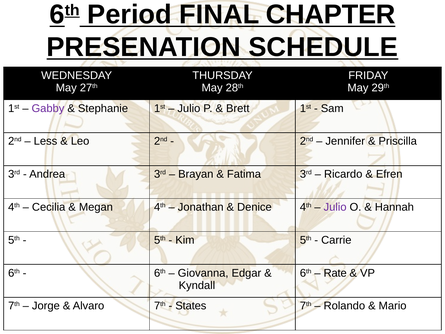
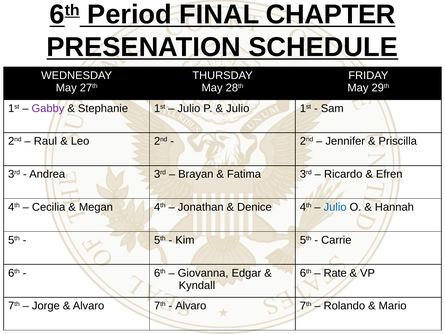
Brett: Brett -> Julio (238, 108)
Less: Less -> Raul (45, 141)
Julio colour: purple -> blue (335, 207)
States: States -> Alvaro (191, 306)
